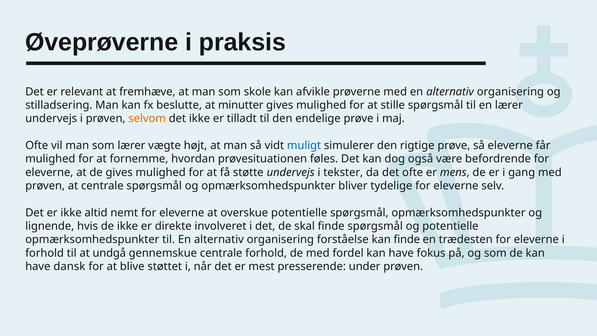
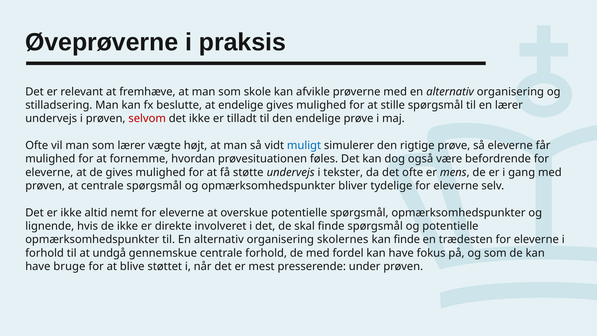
at minutter: minutter -> endelige (241, 105)
selvom colour: orange -> red (147, 119)
forståelse: forståelse -> skolernes (343, 239)
dansk: dansk -> bruge (69, 266)
